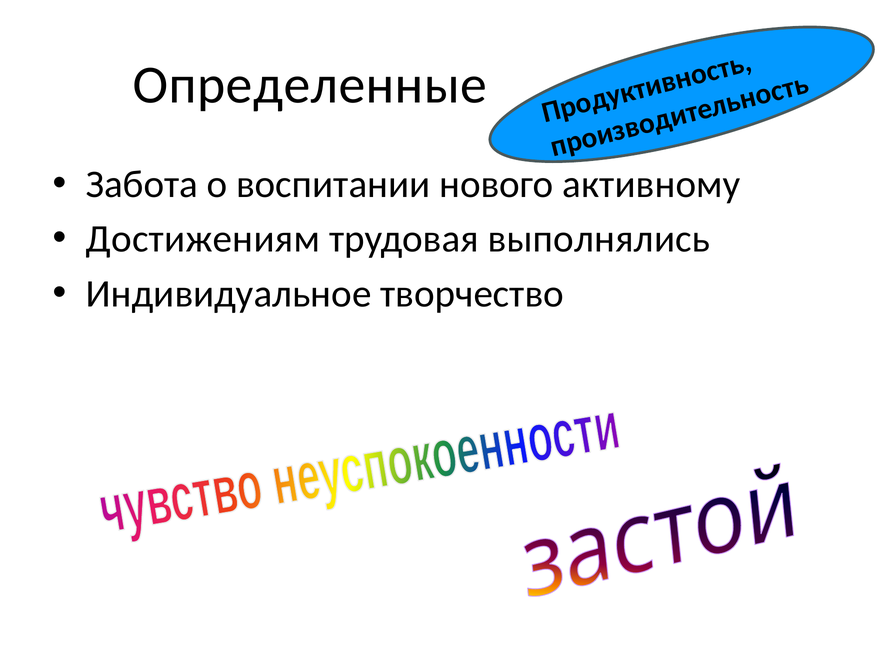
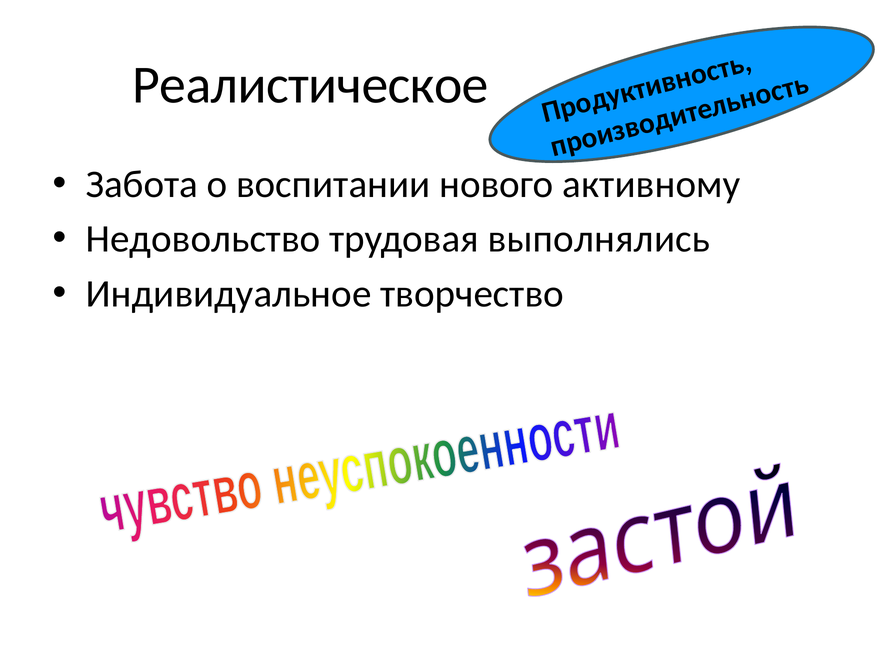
Определенные: Определенные -> Реалистическое (310, 85)
Достижениям: Достижениям -> Недовольство (203, 239)
